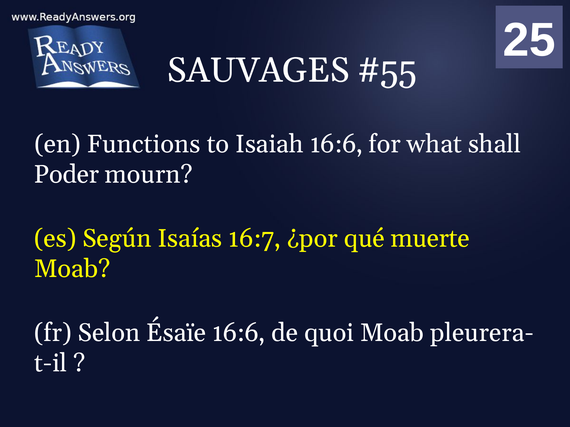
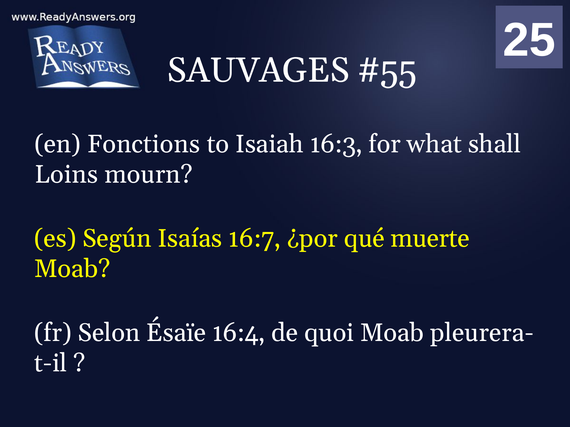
Functions: Functions -> Fonctions (144, 144)
Isaiah 16:6: 16:6 -> 16:3 (336, 144)
Poder: Poder -> Loins (66, 175)
Ésaïe 16:6: 16:6 -> 16:4 (239, 333)
